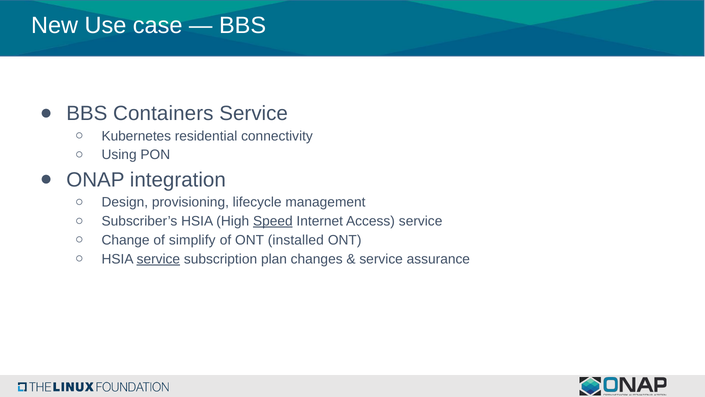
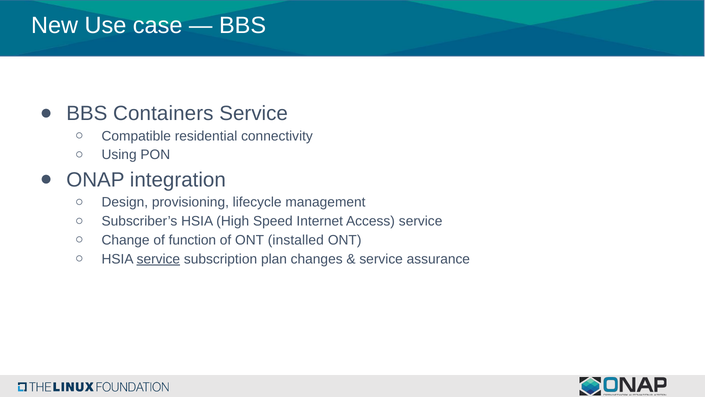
Kubernetes: Kubernetes -> Compatible (136, 136)
Speed underline: present -> none (273, 221)
simplify: simplify -> function (192, 240)
